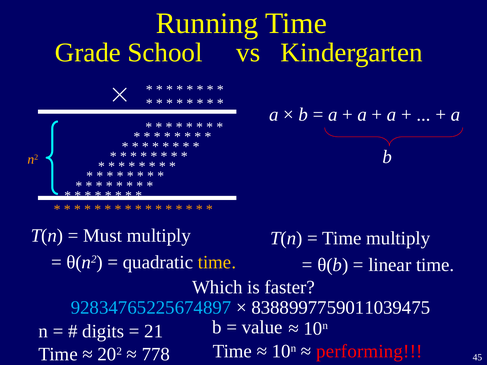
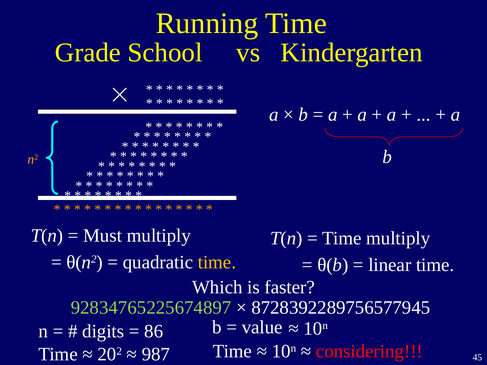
92834765225674897 colour: light blue -> light green (151, 308)
8388997759011039475: 8388997759011039475 -> 8728392289756577945 (341, 308)
21: 21 -> 86 (154, 332)
performing: performing -> considering (369, 352)
778: 778 -> 987 (156, 354)
